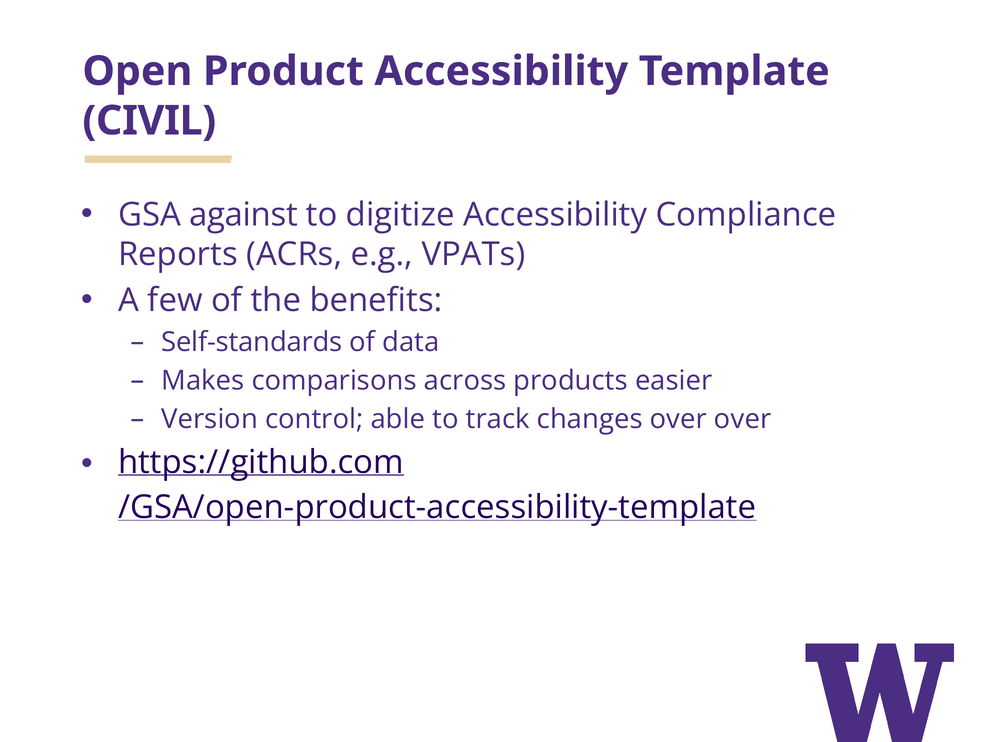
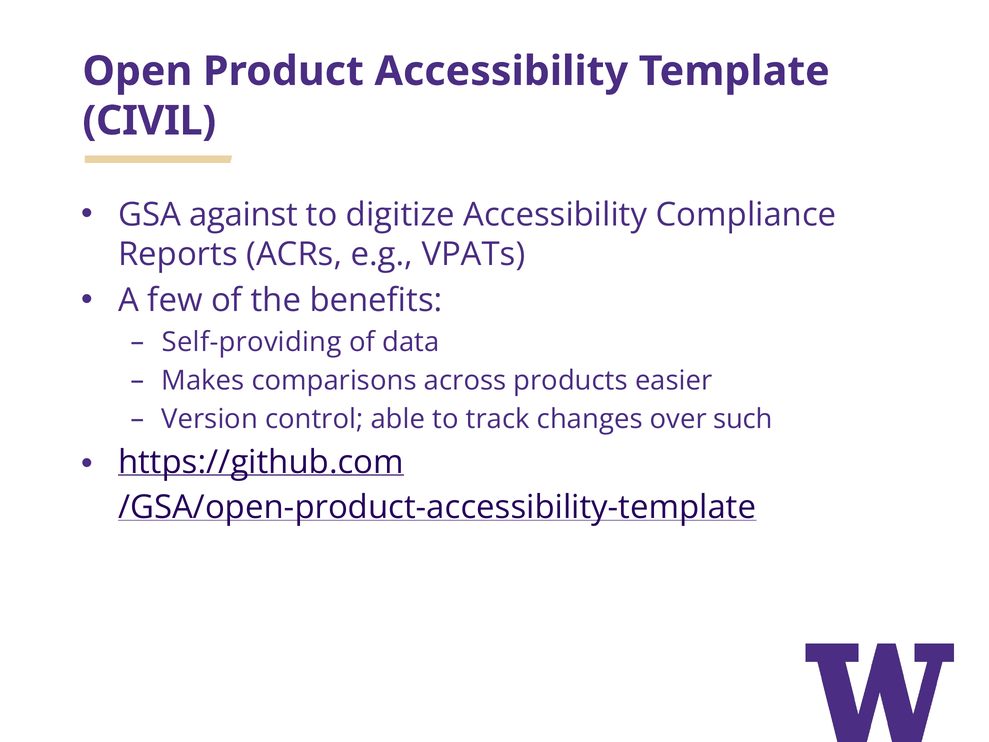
Self-standards: Self-standards -> Self-providing (252, 342)
over over: over -> such (743, 419)
